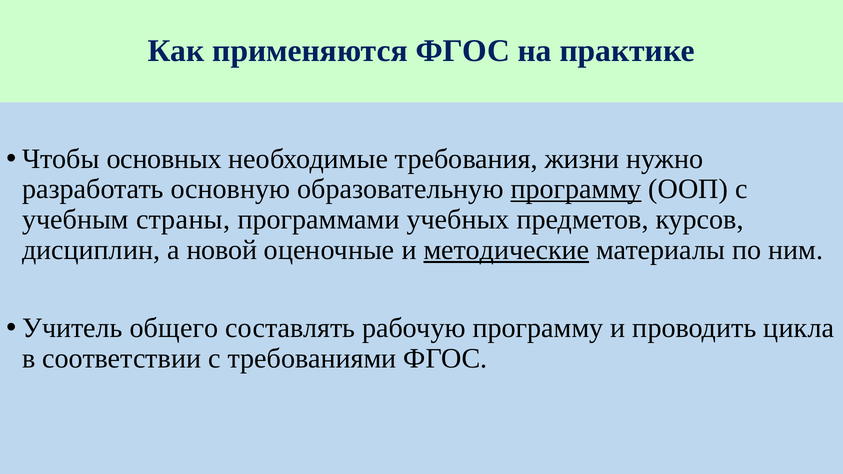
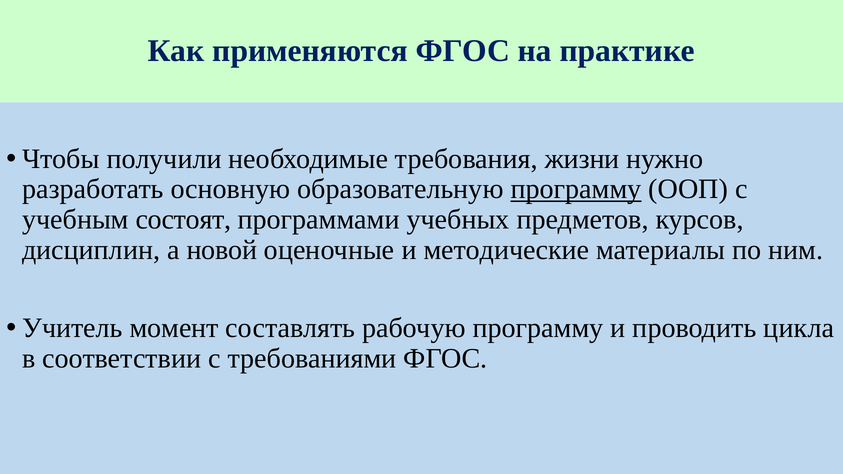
основных: основных -> получили (164, 159)
страны: страны -> состоят (183, 220)
методические underline: present -> none (506, 250)
общего: общего -> момент (174, 328)
